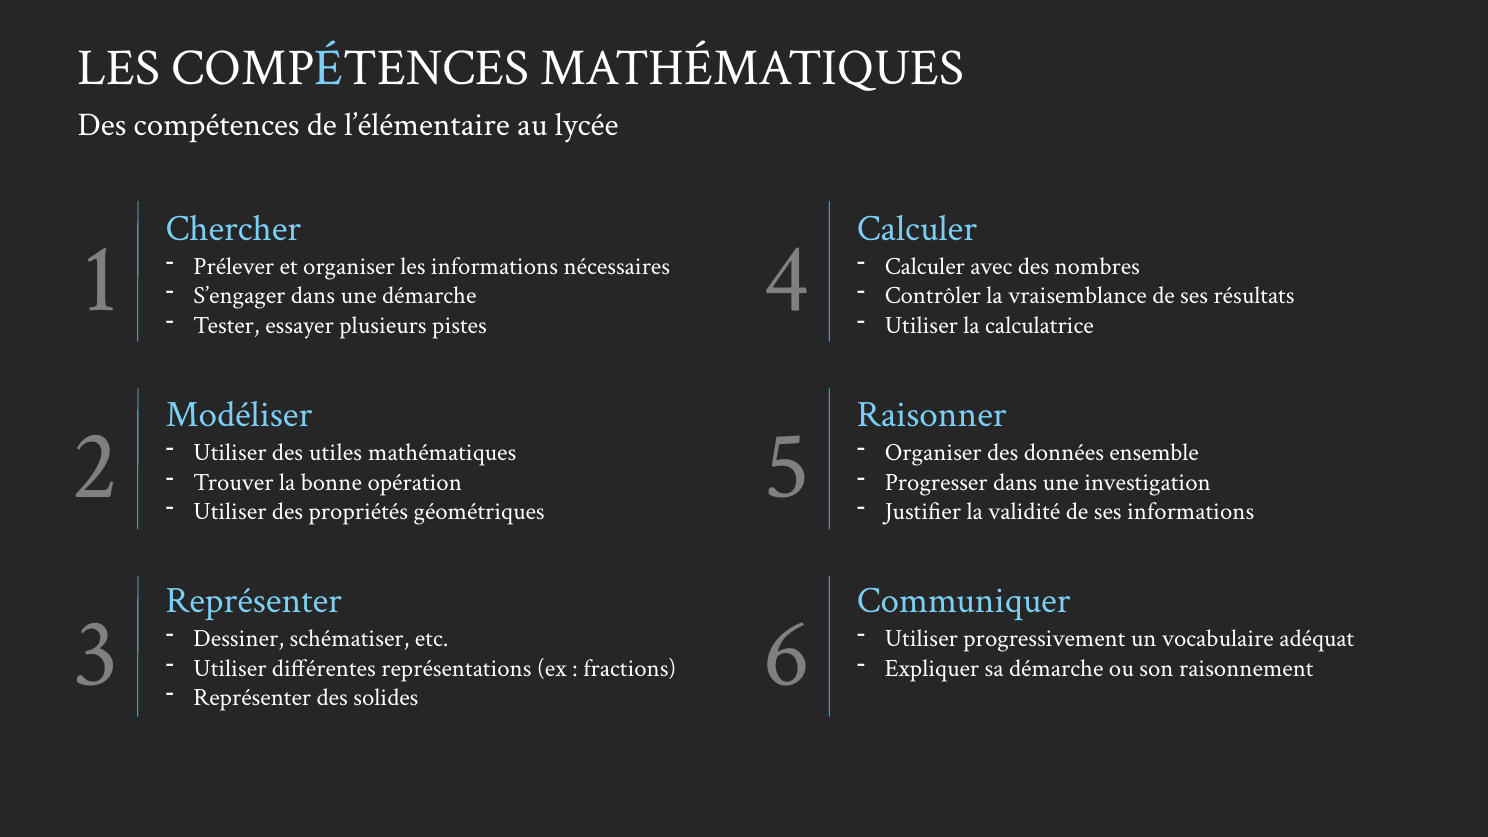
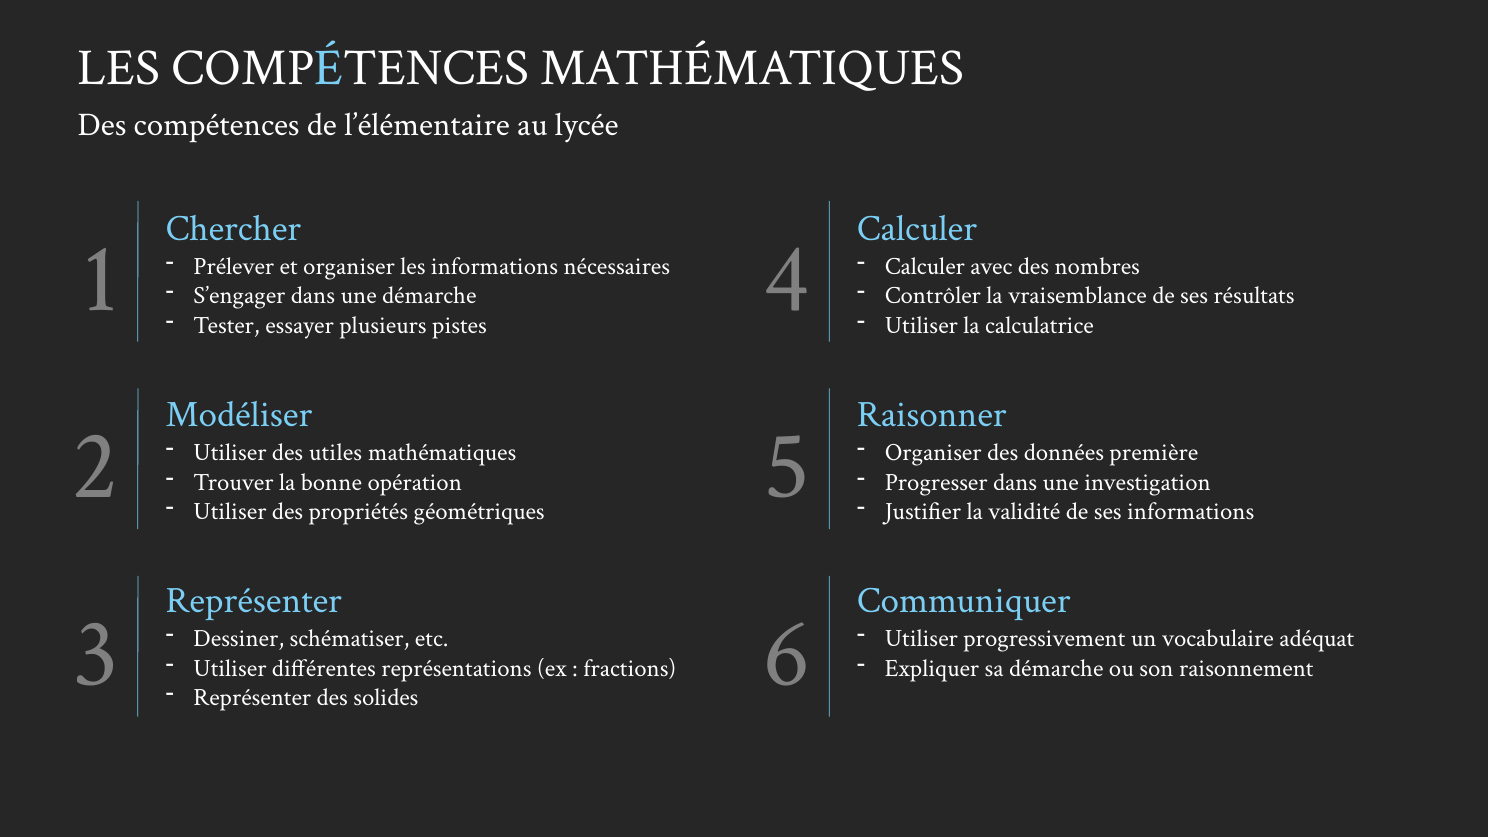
ensemble: ensemble -> première (1154, 452)
